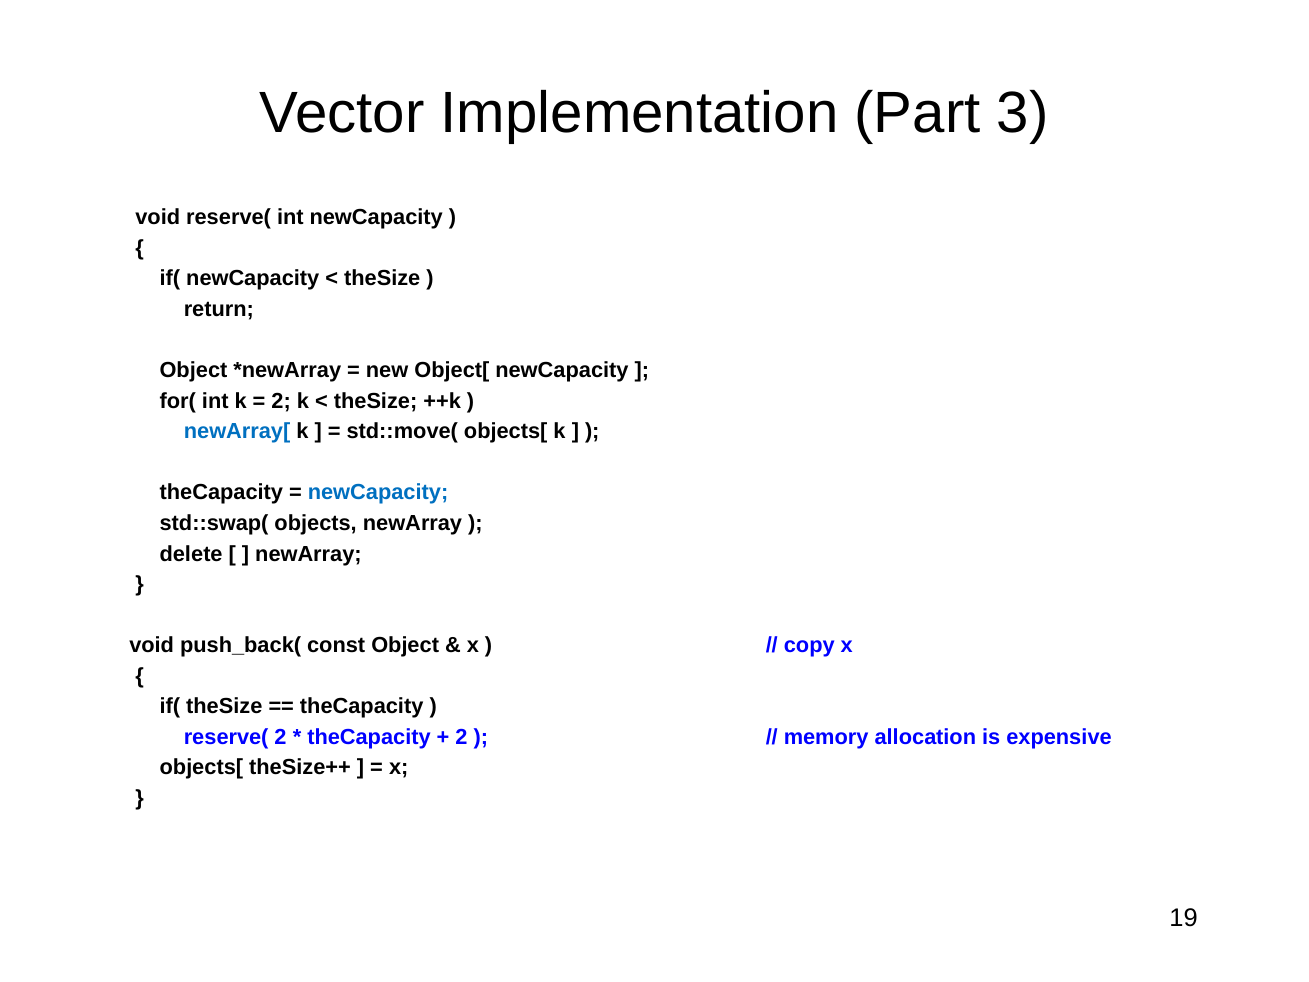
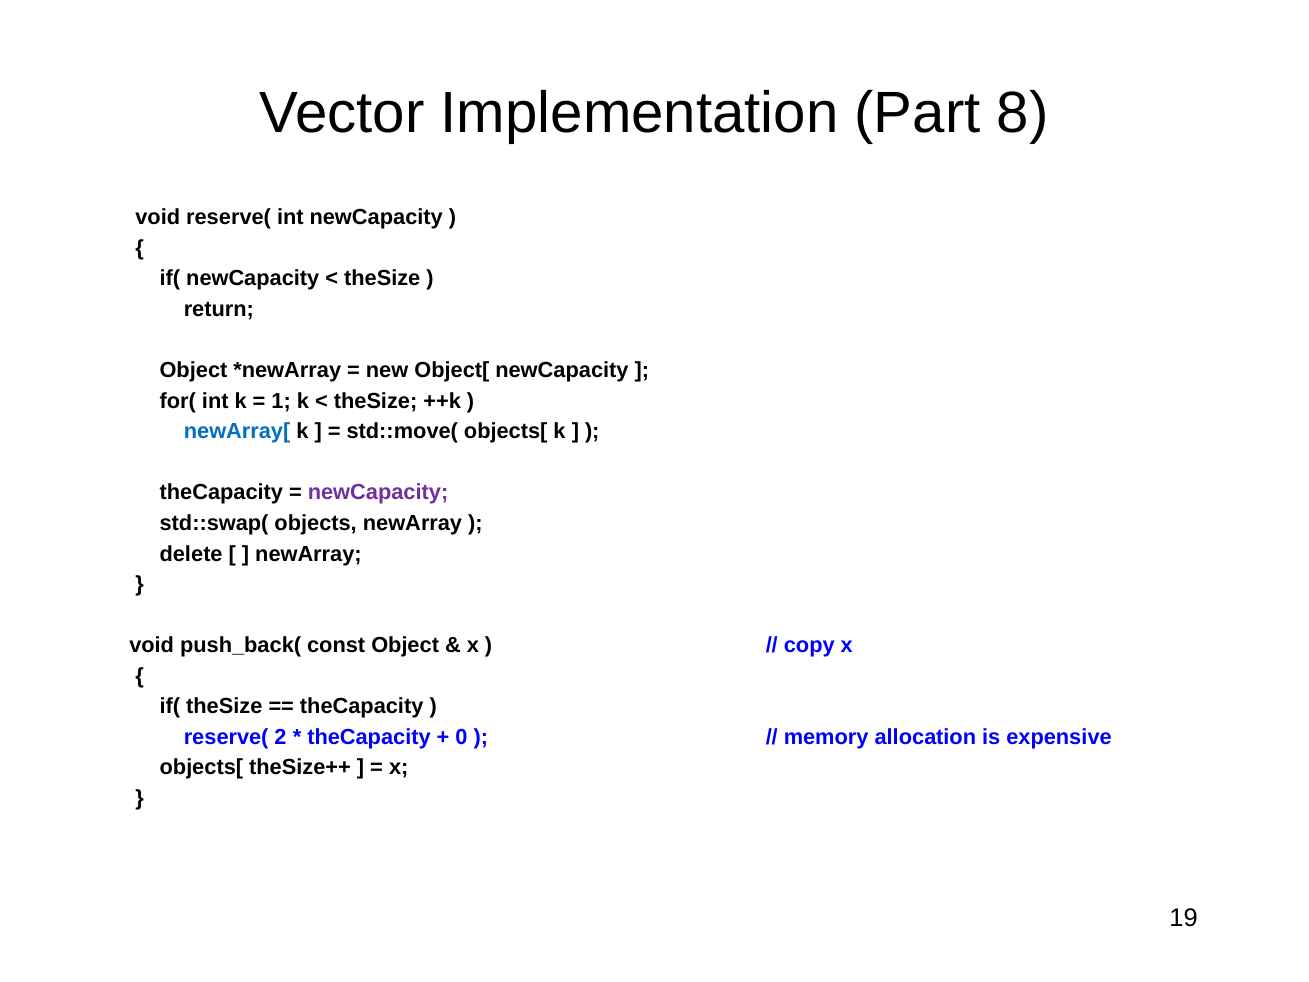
3: 3 -> 8 (1023, 113)
2: 2 -> 1 (281, 401)
newCapacity colour: blue -> purple (378, 493)
2: 2 -> 0 (461, 737)
